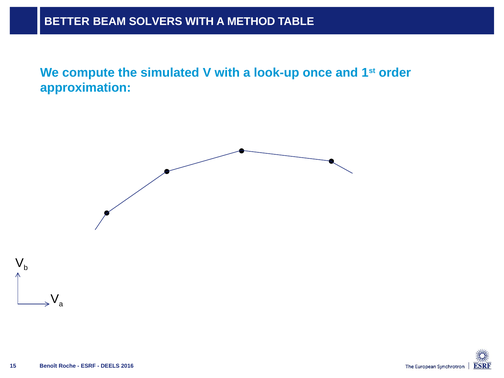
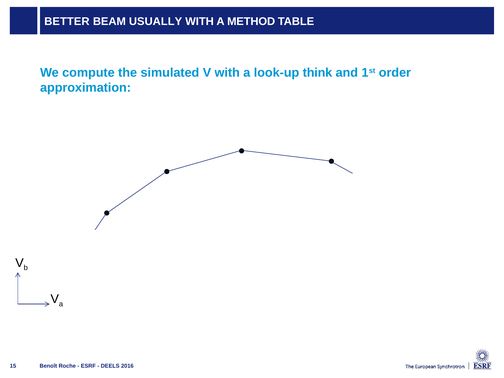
SOLVERS: SOLVERS -> USUALLY (156, 21)
once: once -> think (317, 73)
